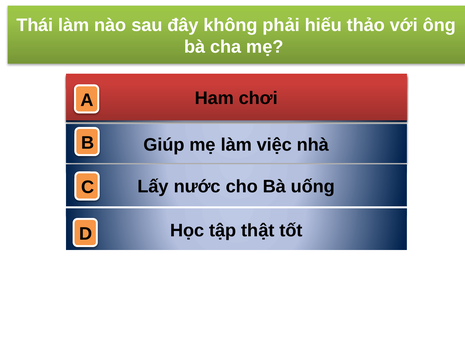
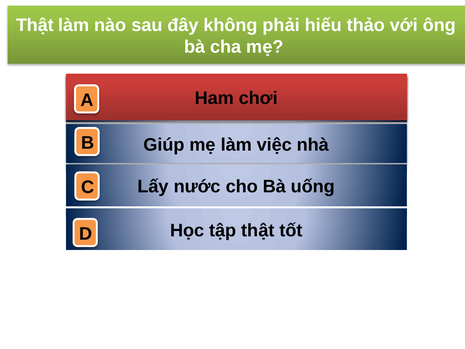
Thái: Thái -> Thật (35, 25)
